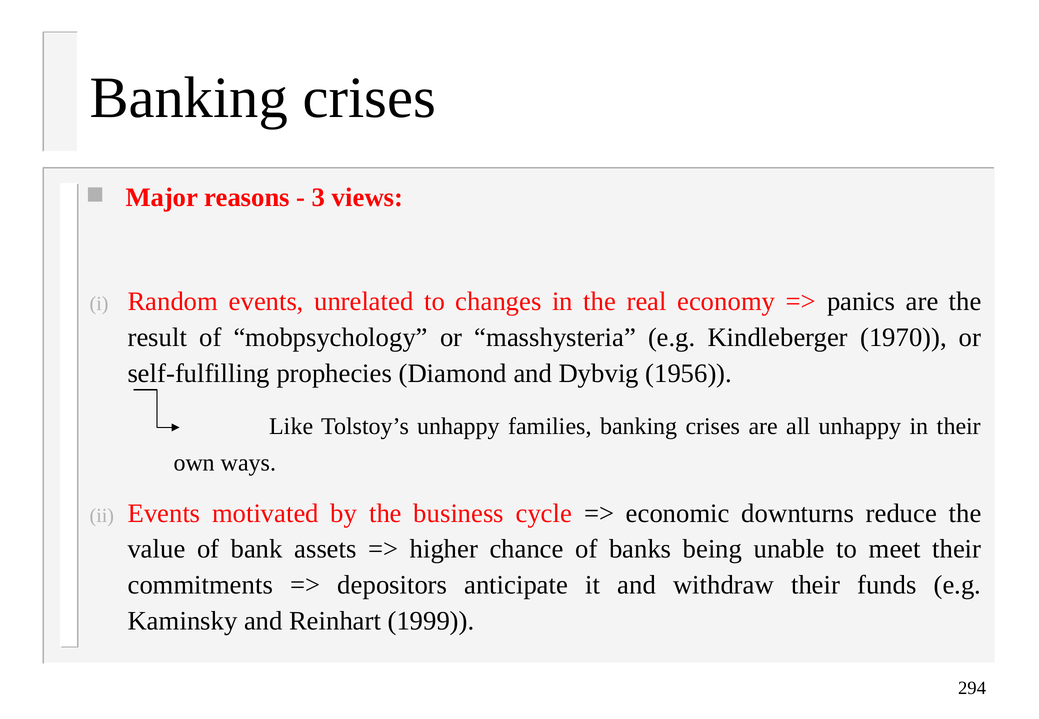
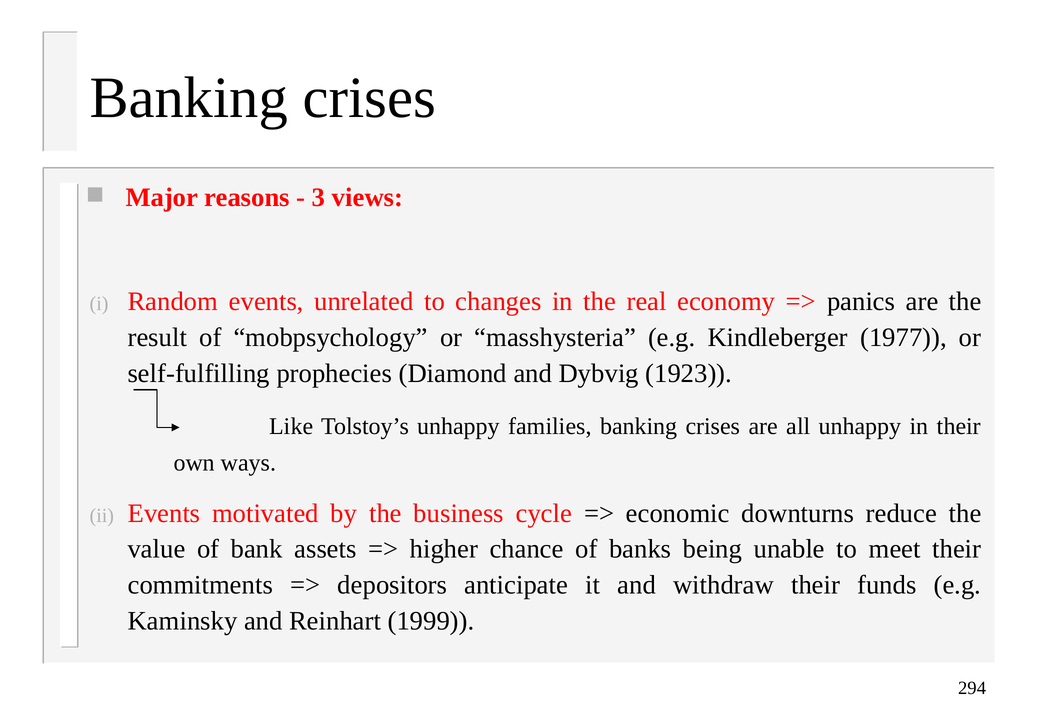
1970: 1970 -> 1977 (904, 337)
1956: 1956 -> 1923 (689, 373)
